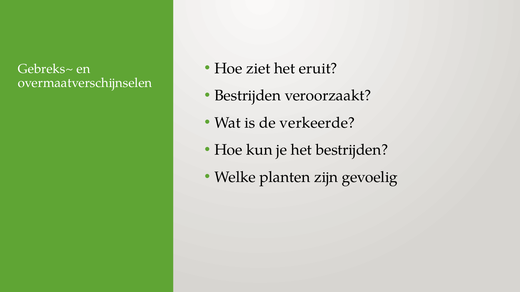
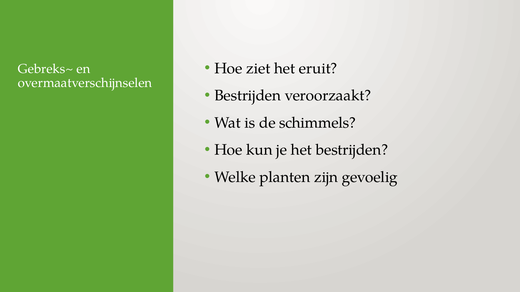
verkeerde: verkeerde -> schimmels (317, 123)
